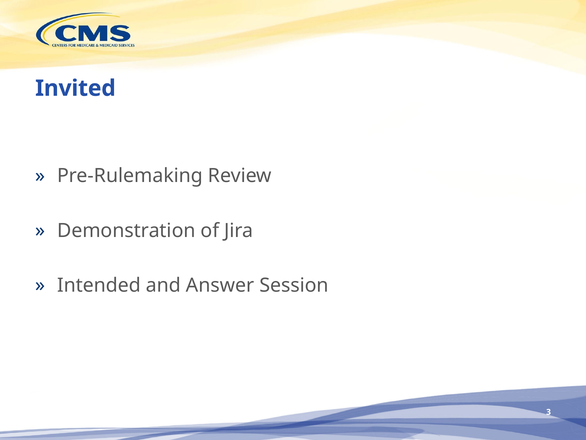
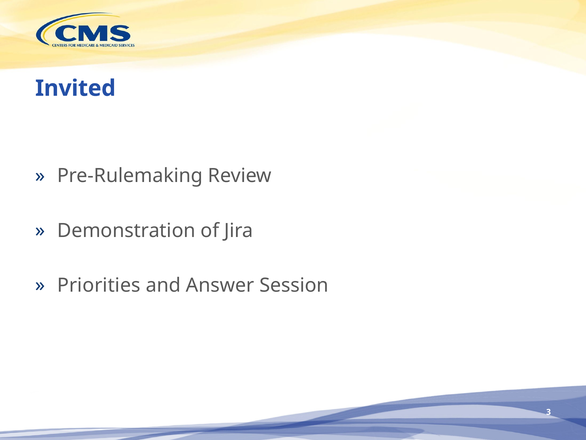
Intended: Intended -> Priorities (99, 285)
